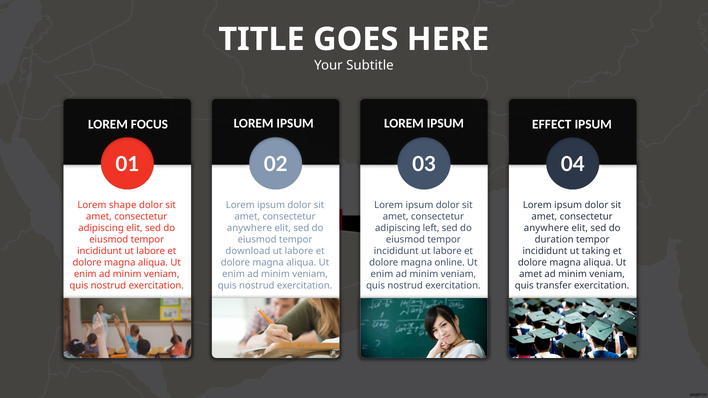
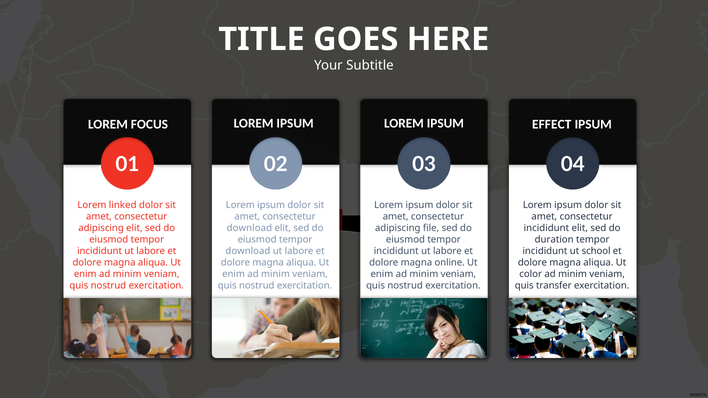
shape: shape -> linked (123, 205)
anywhere: anywhere -> download (249, 228)
left: left -> file (431, 228)
anywhere: anywhere -> incididunt (546, 228)
taking: taking -> school (596, 251)
amet: amet -> color (531, 274)
